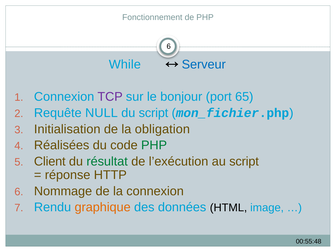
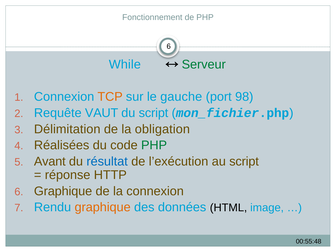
Serveur colour: blue -> green (204, 65)
TCP colour: purple -> orange (110, 97)
bonjour: bonjour -> gauche (181, 97)
65: 65 -> 98 (244, 97)
NULL: NULL -> VAUT (102, 113)
Initialisation: Initialisation -> Délimitation (67, 129)
Client: Client -> Avant (50, 161)
résultat colour: green -> blue (107, 161)
6 Nommage: Nommage -> Graphique (63, 191)
